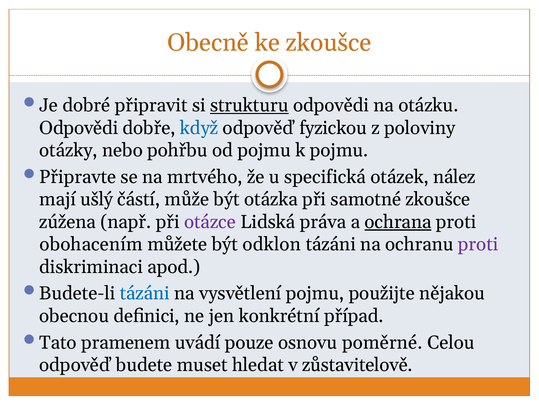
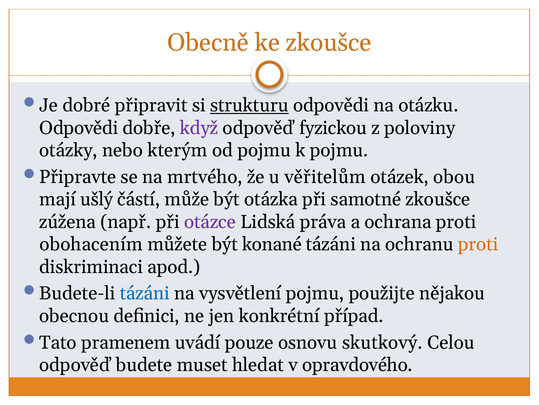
když colour: blue -> purple (199, 128)
pohřbu: pohřbu -> kterým (177, 150)
specifická: specifická -> věřitelům (325, 177)
nález: nález -> obou (454, 177)
ochrana underline: present -> none (398, 222)
odklon: odklon -> konané (272, 244)
proti colour: purple -> orange (478, 244)
poměrné: poměrné -> skutkový (382, 342)
zůstavitelově: zůstavitelově -> opravdového (357, 364)
